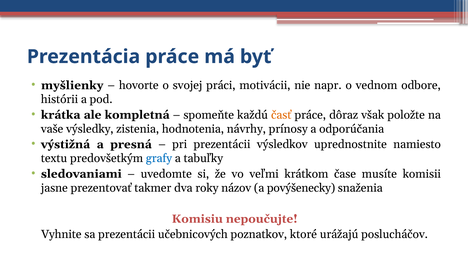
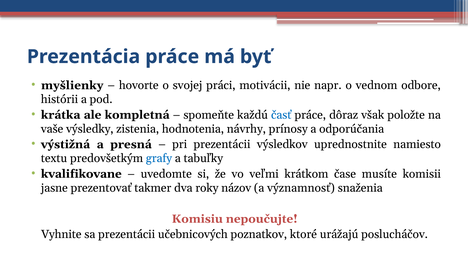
časť colour: orange -> blue (281, 115)
sledovaniami: sledovaniami -> kvalifikovane (81, 174)
povýšenecky: povýšenecky -> významnosť (301, 188)
